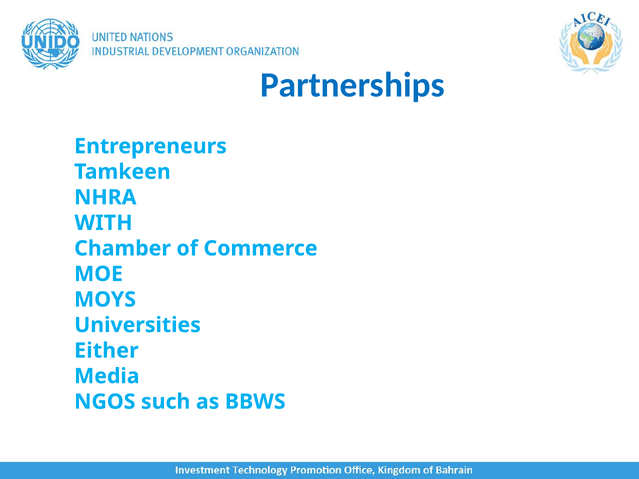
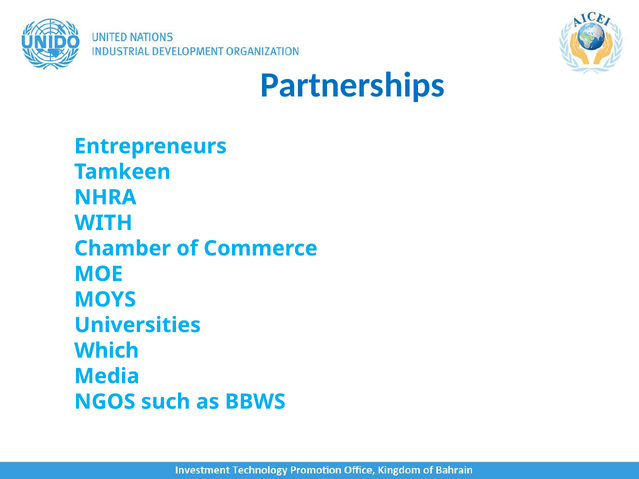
Either: Either -> Which (107, 351)
